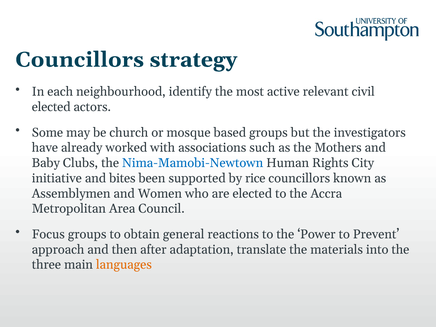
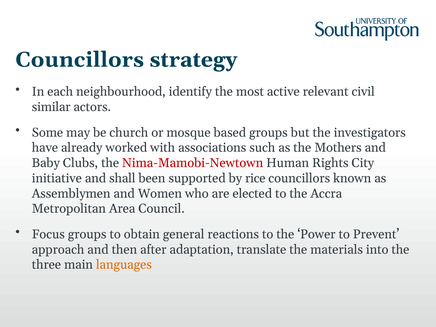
elected: elected -> similar (51, 107)
Nima-Mamobi-Newtown colour: blue -> red (193, 163)
bites: bites -> shall (122, 178)
